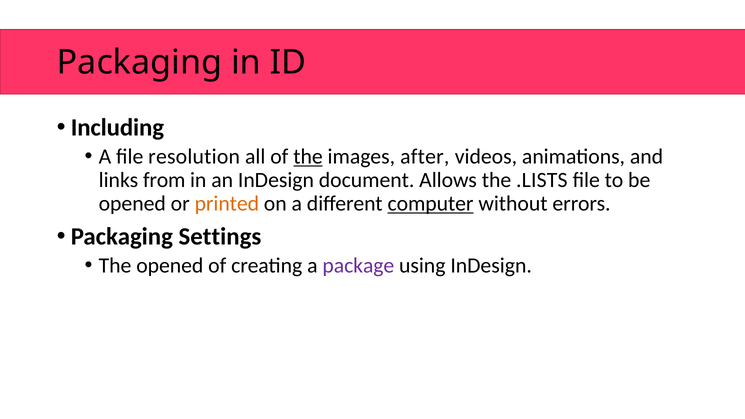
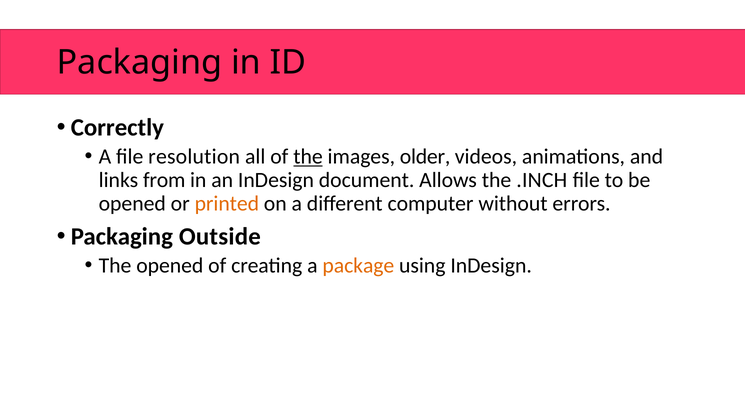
Including: Including -> Correctly (117, 128)
after: after -> older (425, 157)
.LISTS: .LISTS -> .INCH (542, 180)
computer underline: present -> none (431, 204)
Settings: Settings -> Outside (220, 237)
package colour: purple -> orange (358, 266)
